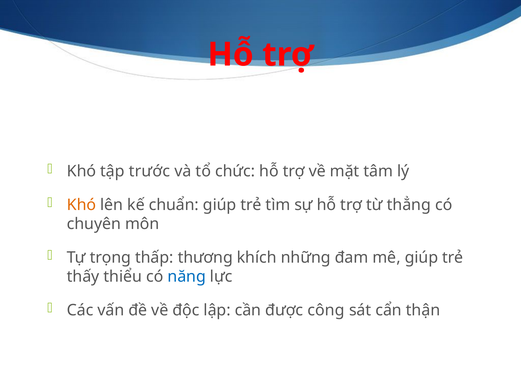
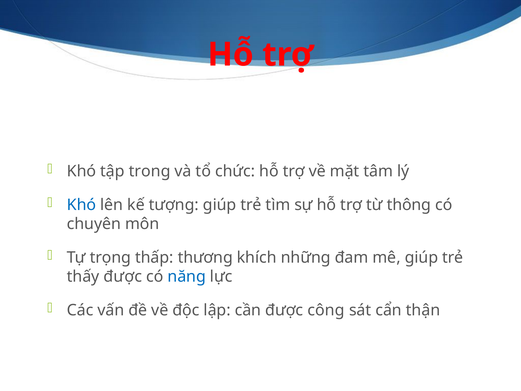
trước: trước -> trong (150, 171)
Khó colour: orange -> blue (82, 205)
chuẩn: chuẩn -> tượng (174, 205)
thẳng: thẳng -> thông (409, 205)
thấy thiểu: thiểu -> được (123, 276)
